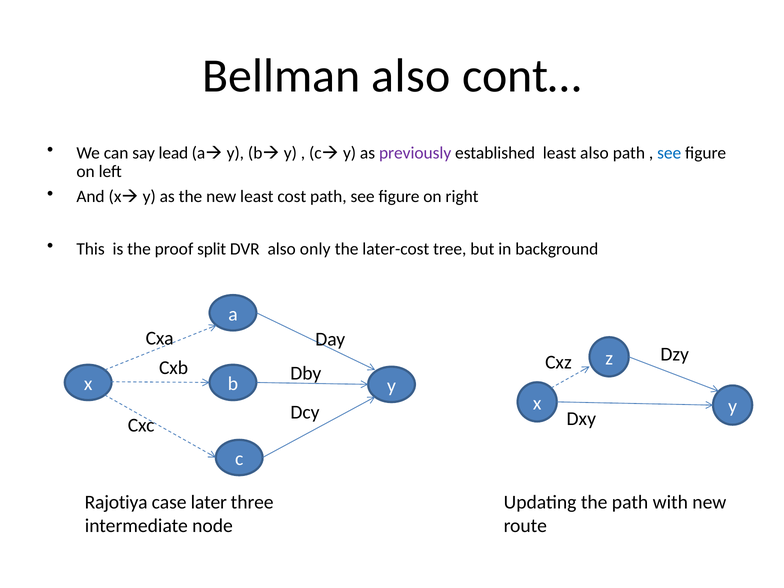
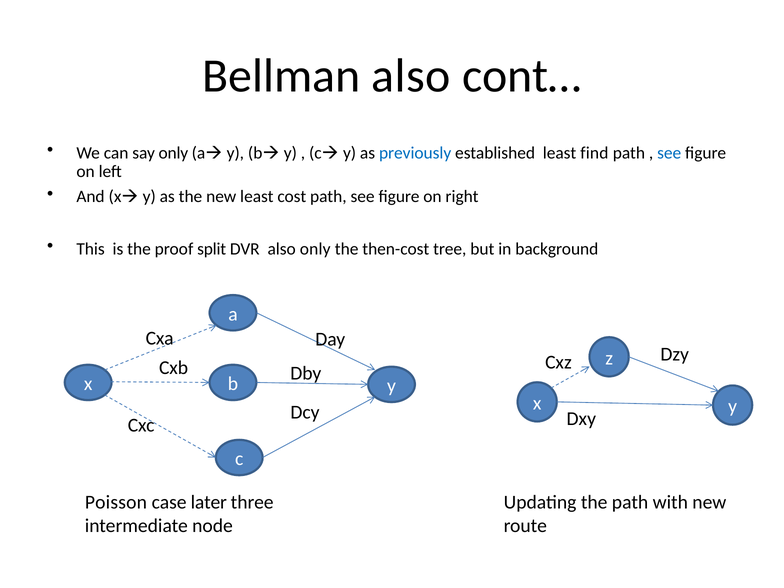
say lead: lead -> only (173, 153)
previously colour: purple -> blue (415, 153)
least also: also -> find (594, 153)
later-cost: later-cost -> then-cost (396, 249)
Rajotiya: Rajotiya -> Poisson (116, 502)
